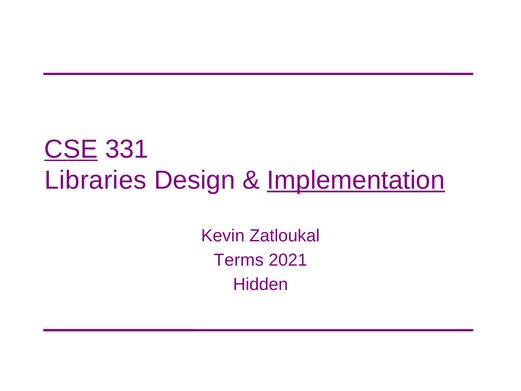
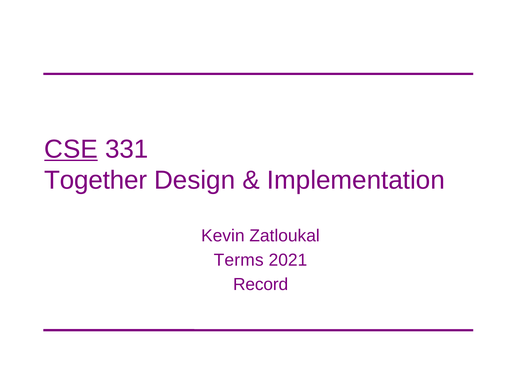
Libraries: Libraries -> Together (96, 180)
Implementation underline: present -> none (356, 180)
Hidden: Hidden -> Record (261, 284)
